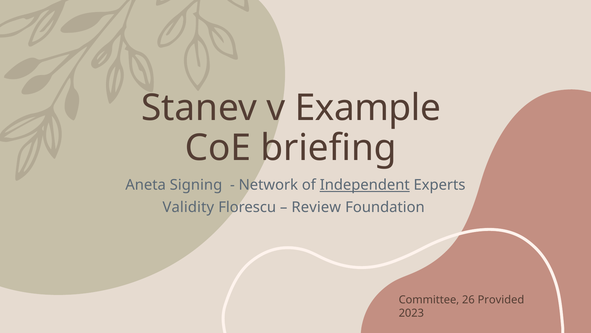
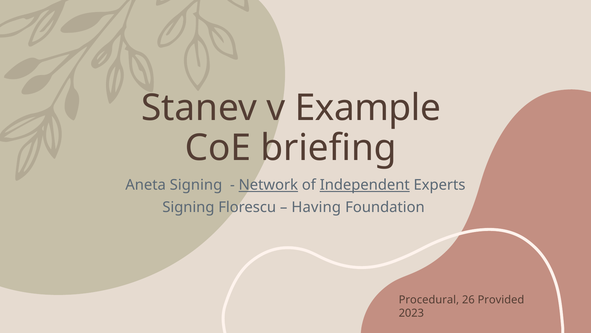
Network underline: none -> present (268, 185)
Validity: Validity -> Signing (188, 207)
Review: Review -> Having (316, 207)
Committee: Committee -> Procedural (429, 299)
